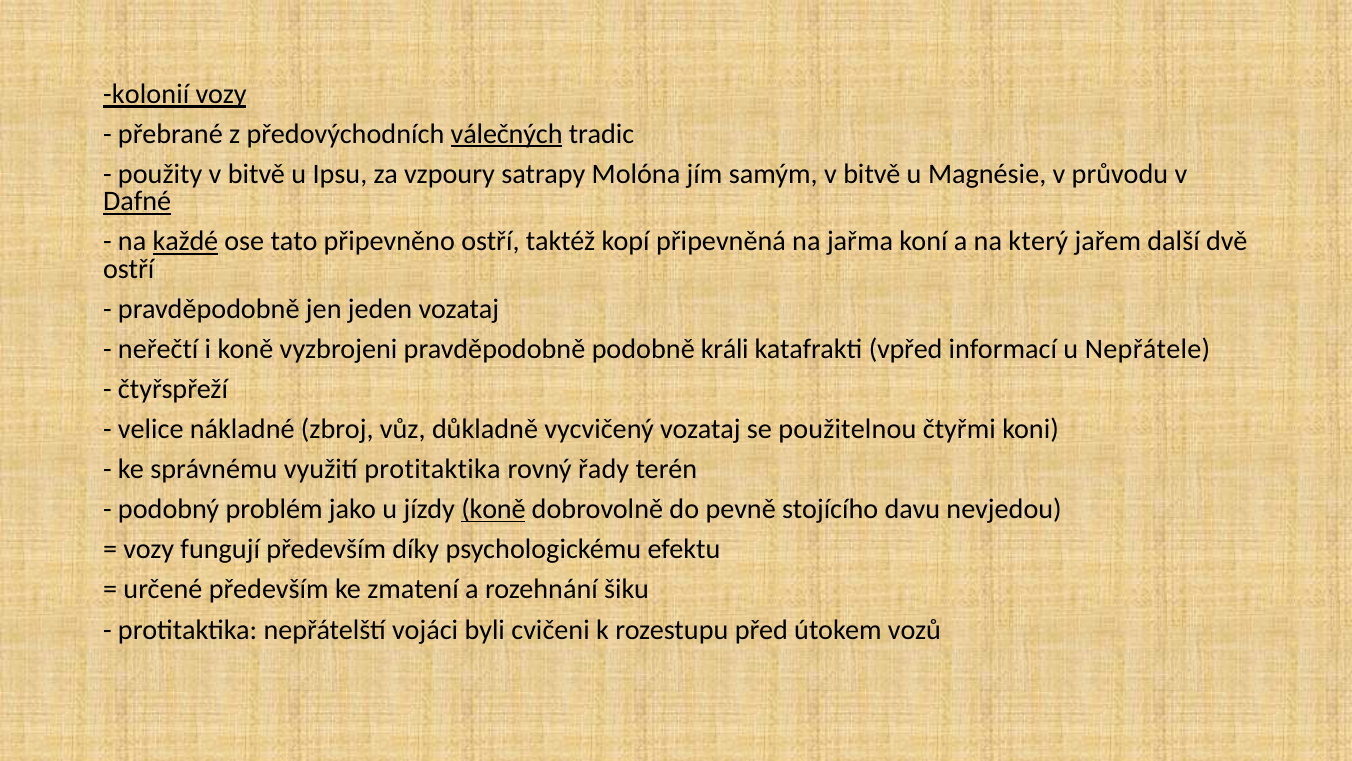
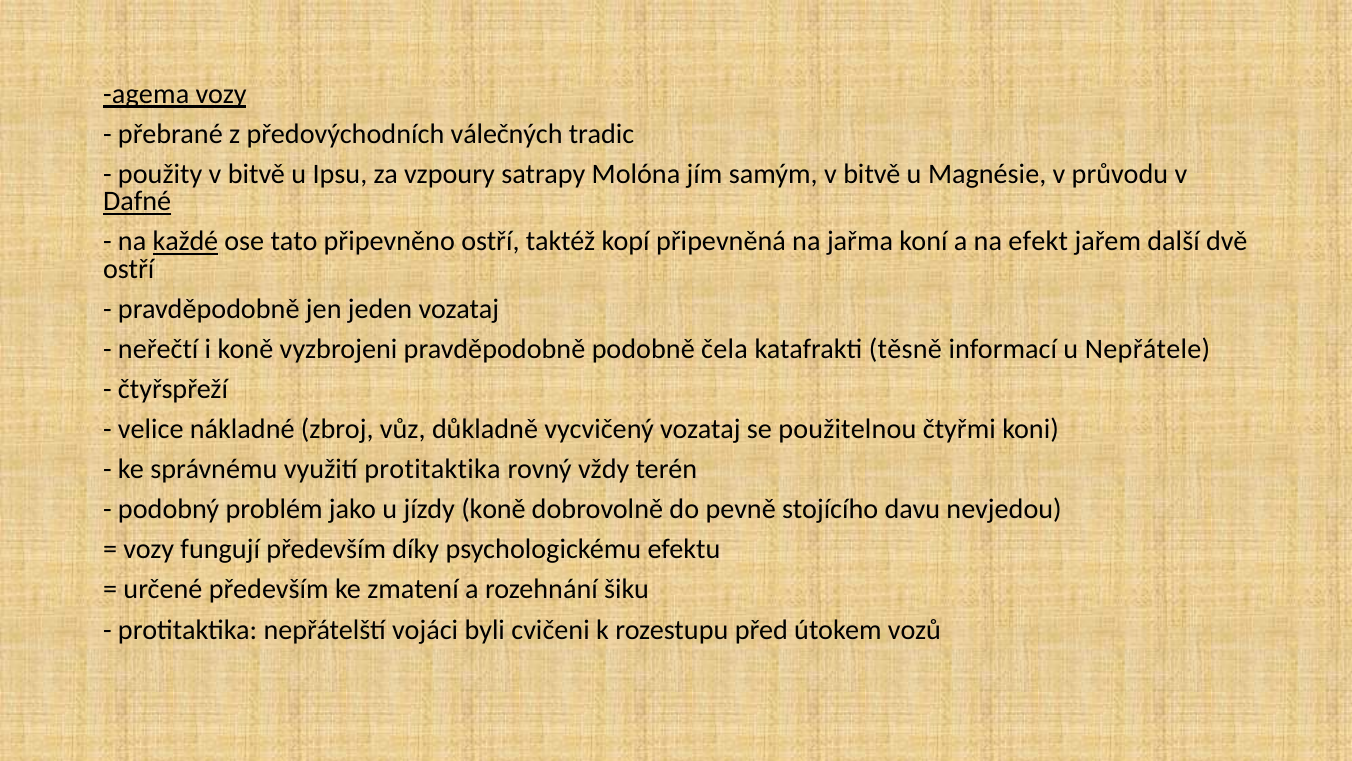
kolonií: kolonií -> agema (146, 94)
válečných underline: present -> none (507, 134)
který: který -> efekt (1038, 242)
králi: králi -> čela (724, 349)
vpřed: vpřed -> těsně (905, 349)
řady: řady -> vždy (604, 469)
koně underline: present -> none (493, 509)
